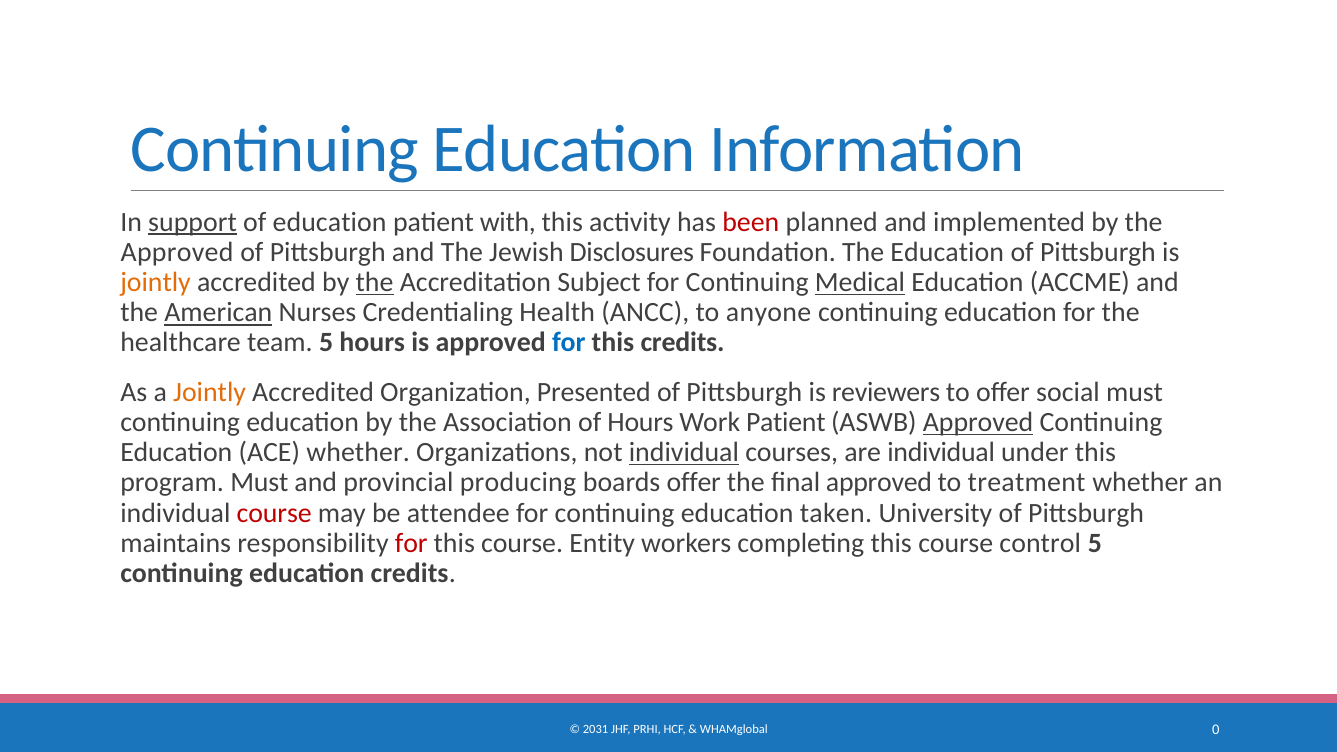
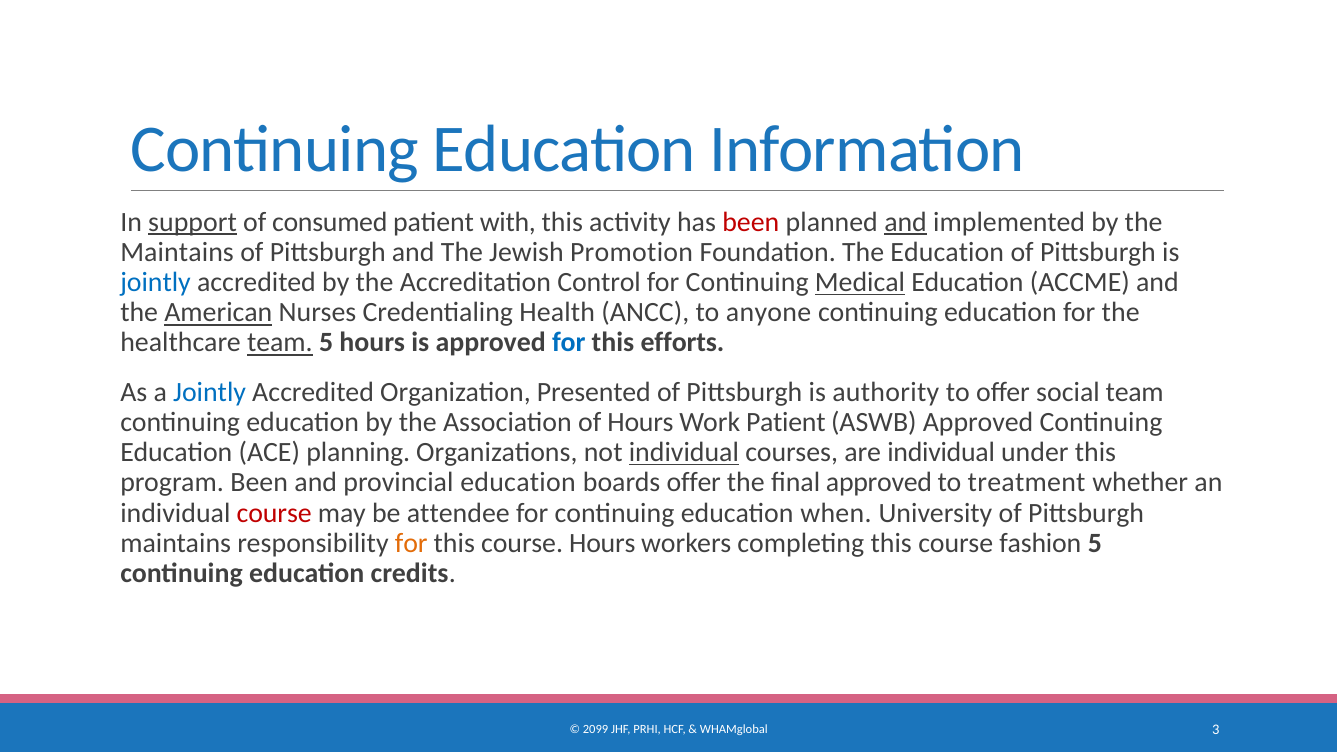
of education: education -> consumed (330, 222)
and underline: none -> present (906, 222)
Approved: Approved -> Maintains (177, 252)
Disclosures: Disclosures -> Promotion (632, 252)
jointly colour: orange -> blue (156, 283)
the underline: present -> none (375, 283)
Subject: Subject -> Control (599, 283)
team underline: none -> present (280, 343)
this credits: credits -> efforts (682, 343)
Jointly colour: orange -> blue (210, 392)
reviewers: reviewers -> authority (886, 392)
social must: must -> team (1135, 392)
Approved underline: present -> none (978, 423)
ACE whether: whether -> planning (358, 453)
program Must: Must -> Been (259, 483)
provincial producing: producing -> education (518, 483)
taken: taken -> when (836, 513)
for colour: red -> orange (411, 543)
course Entity: Entity -> Hours (602, 543)
control: control -> fashion (1040, 543)
2031: 2031 -> 2099 (596, 729)
0: 0 -> 3 (1216, 729)
